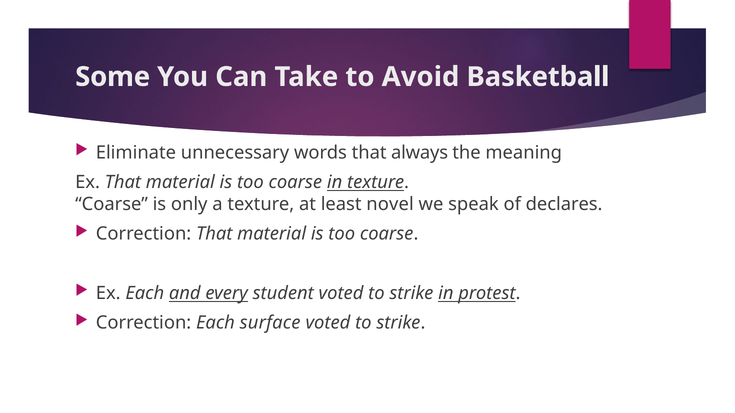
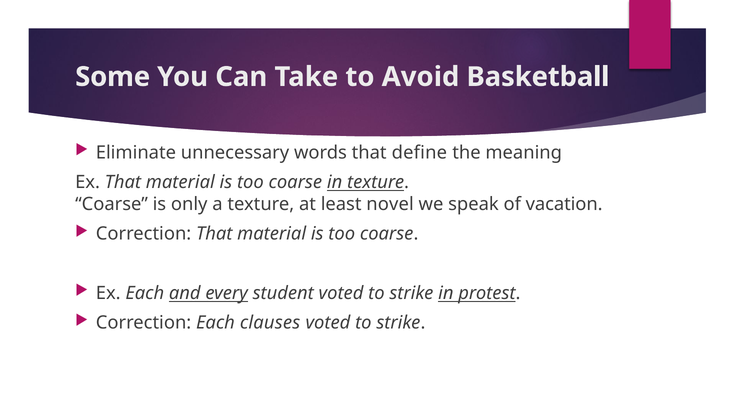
always: always -> define (419, 153)
declares: declares -> vacation (564, 204)
surface: surface -> clauses (270, 323)
